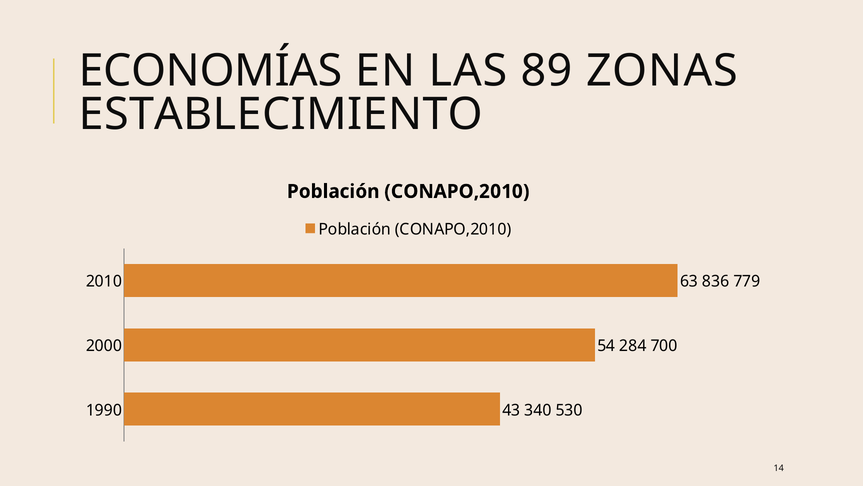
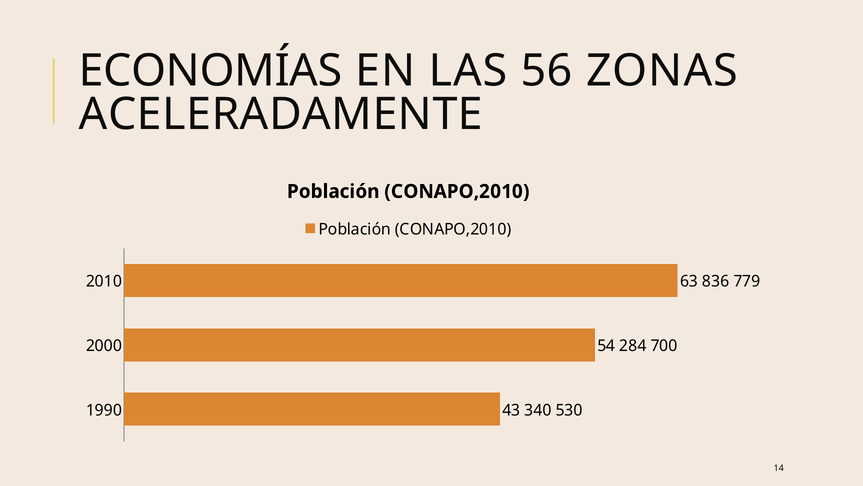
89: 89 -> 56 (547, 71)
ESTABLECIMIENTO: ESTABLECIMIENTO -> ACELERADAMENTE (281, 114)
